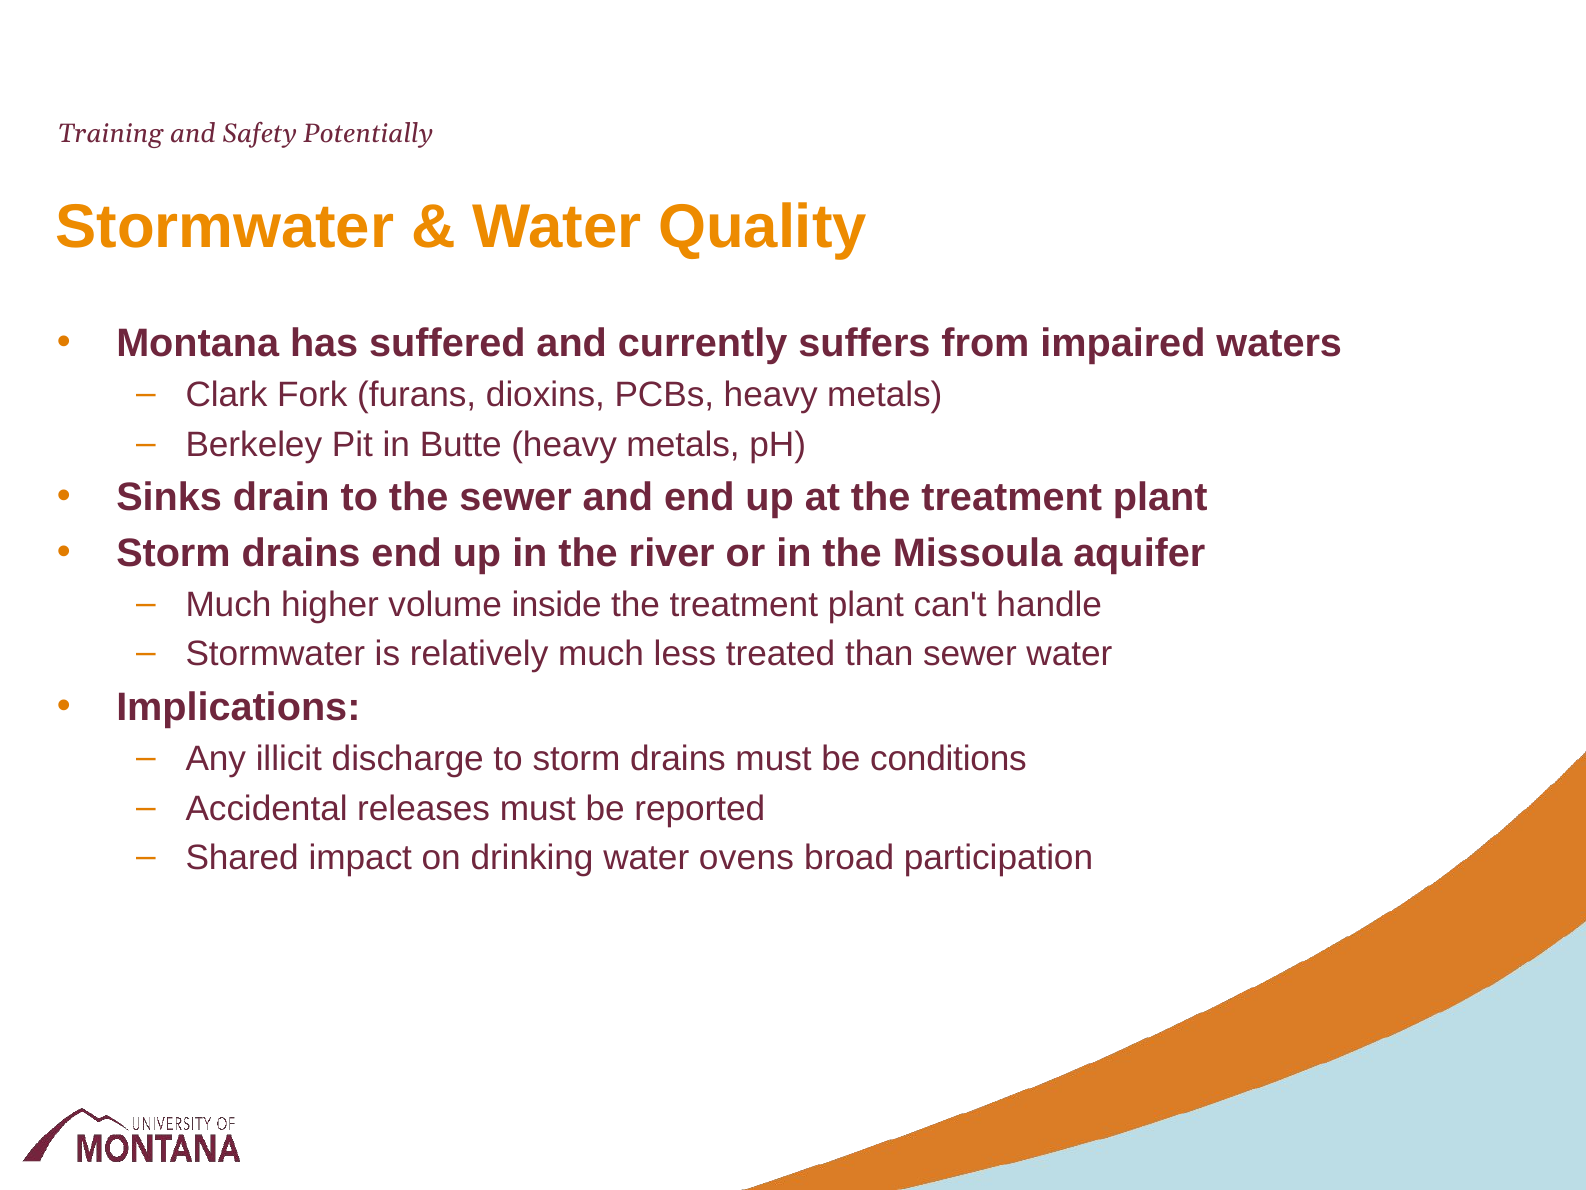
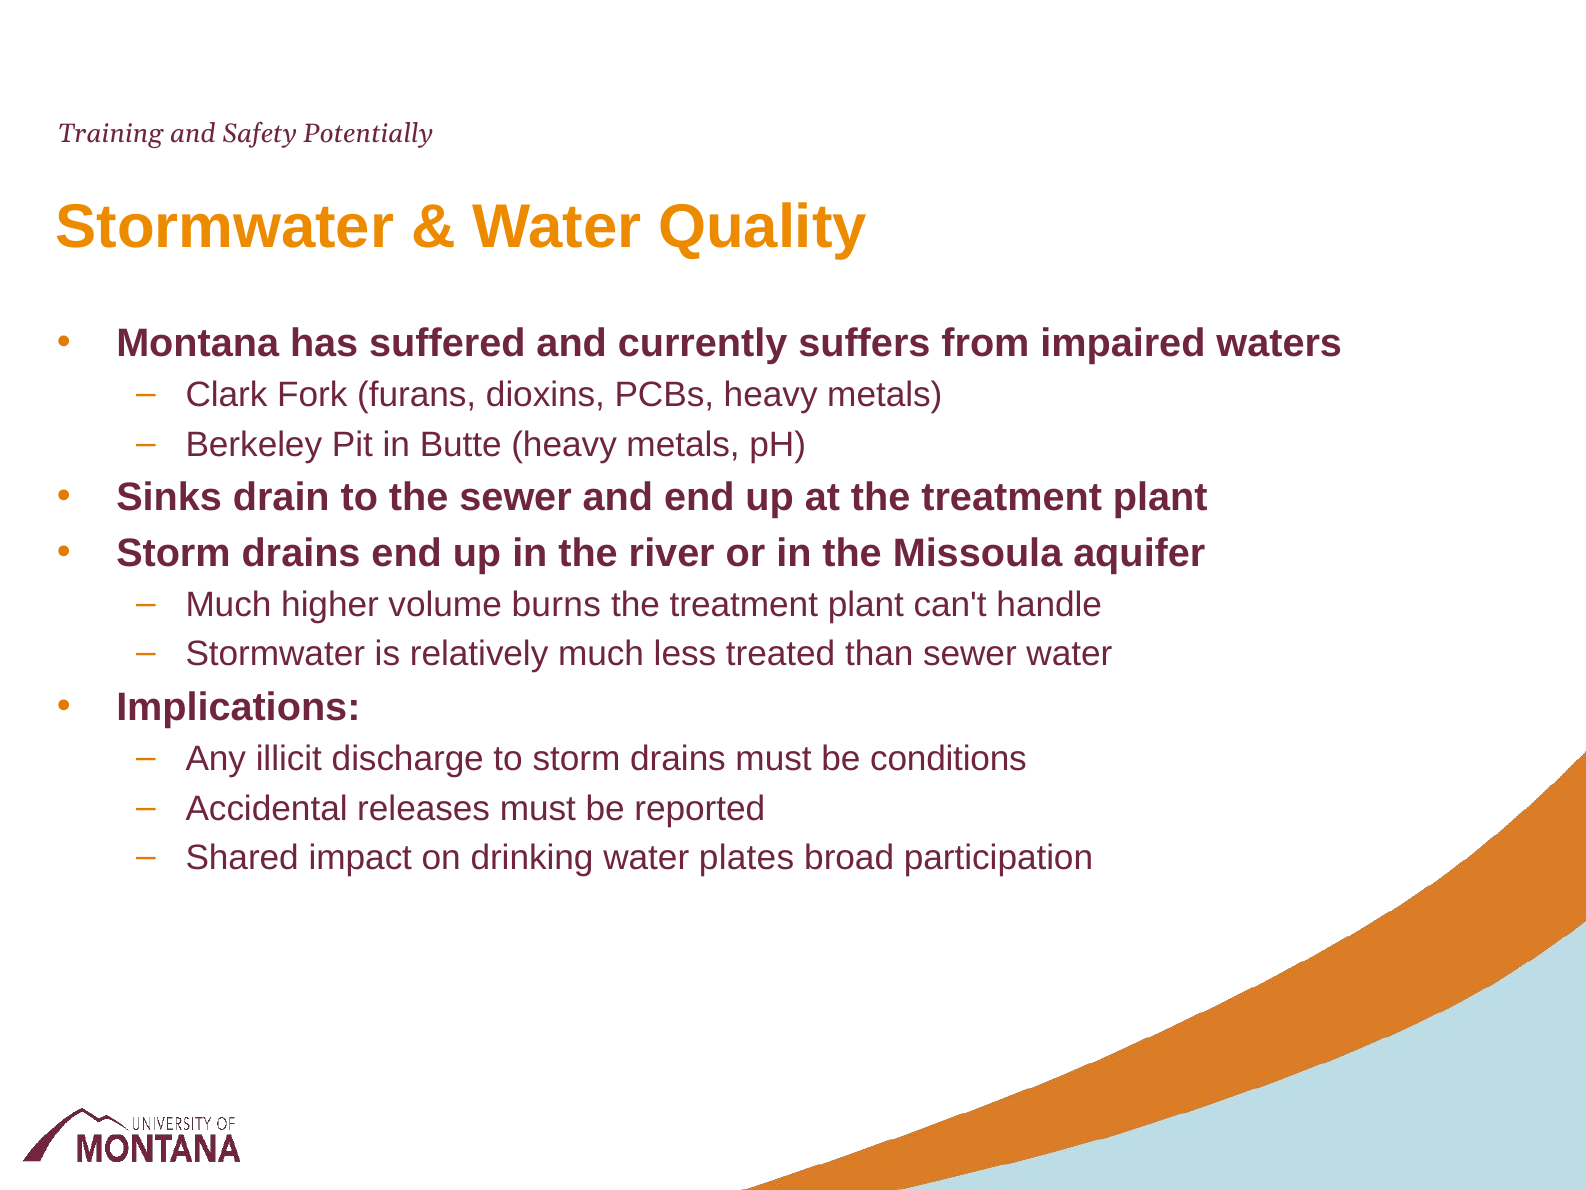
inside: inside -> burns (556, 605)
ovens: ovens -> plates (747, 857)
